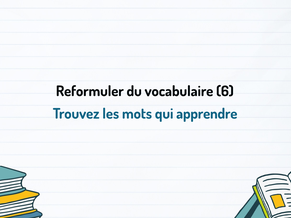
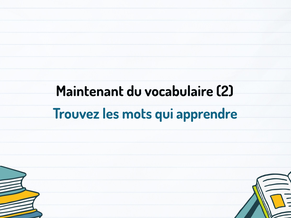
Reformuler: Reformuler -> Maintenant (90, 91)
6: 6 -> 2 (225, 91)
